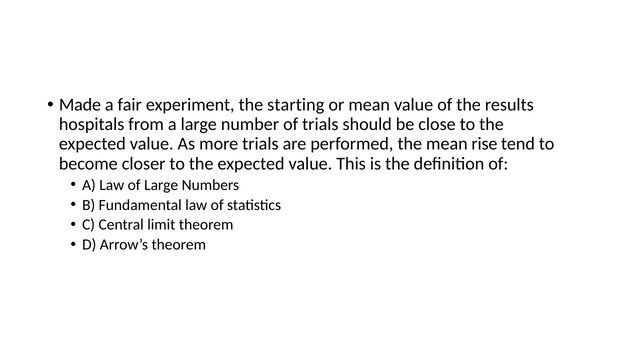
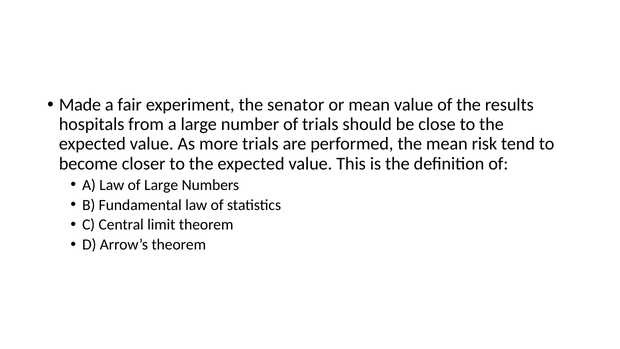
starting: starting -> senator (296, 105)
rise: rise -> risk (484, 144)
